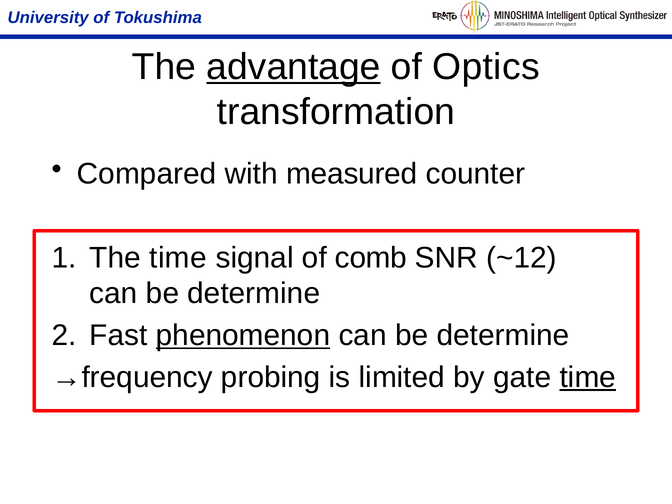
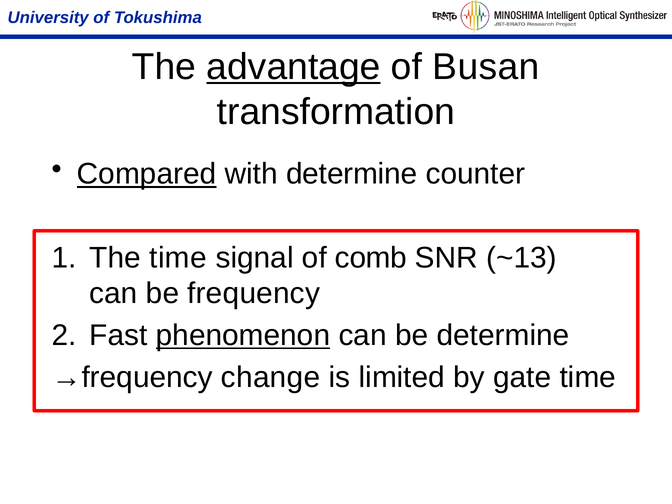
Optics: Optics -> Busan (486, 67)
Compared underline: none -> present (147, 174)
with measured: measured -> determine (352, 174)
~12: ~12 -> ~13 (521, 258)
determine: determine -> frequency (254, 294)
probing: probing -> change (271, 377)
time underline: present -> none (588, 377)
